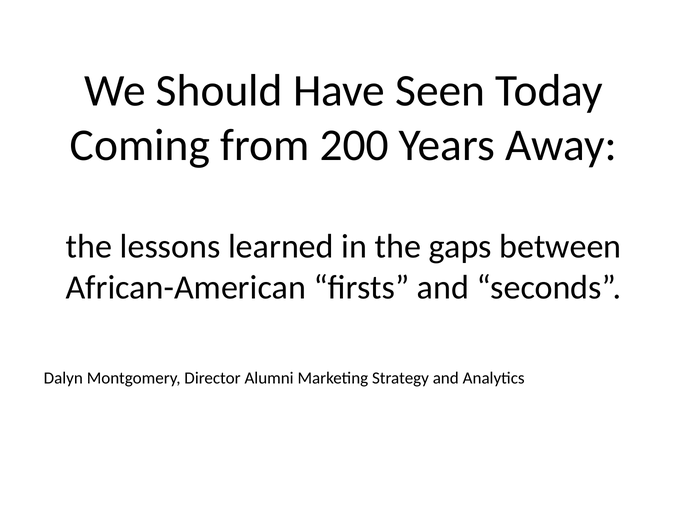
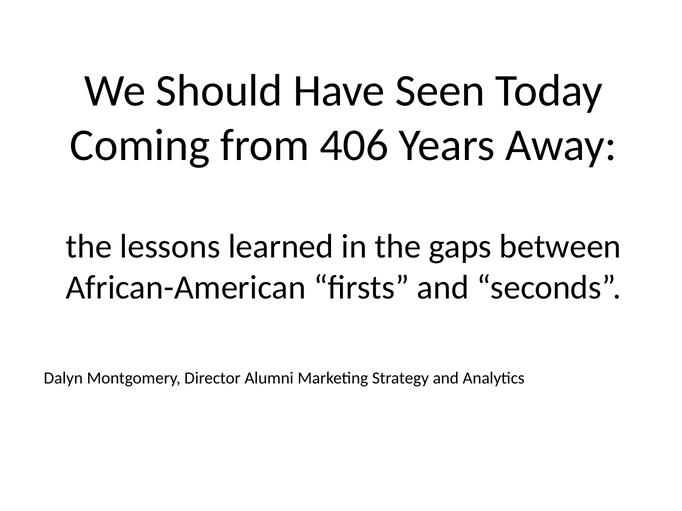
200: 200 -> 406 (354, 145)
